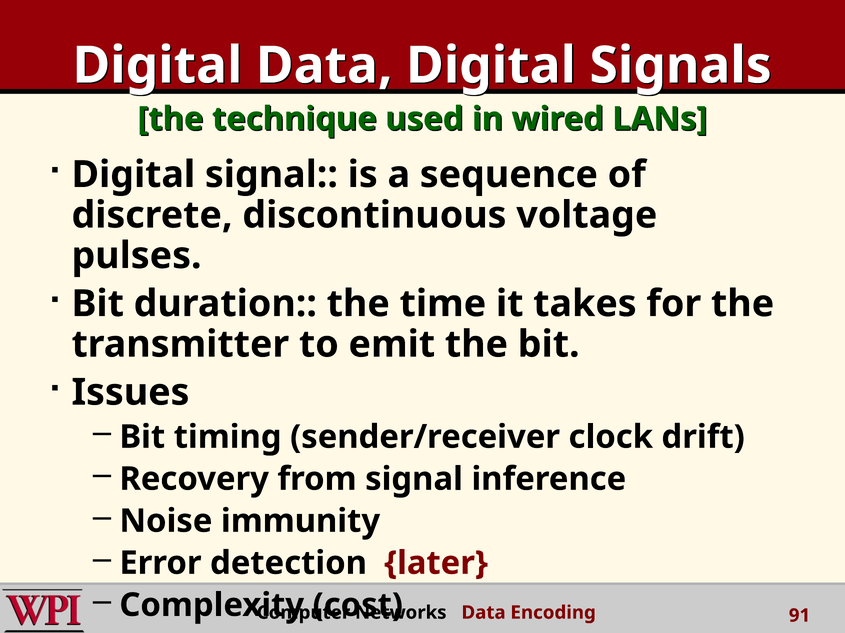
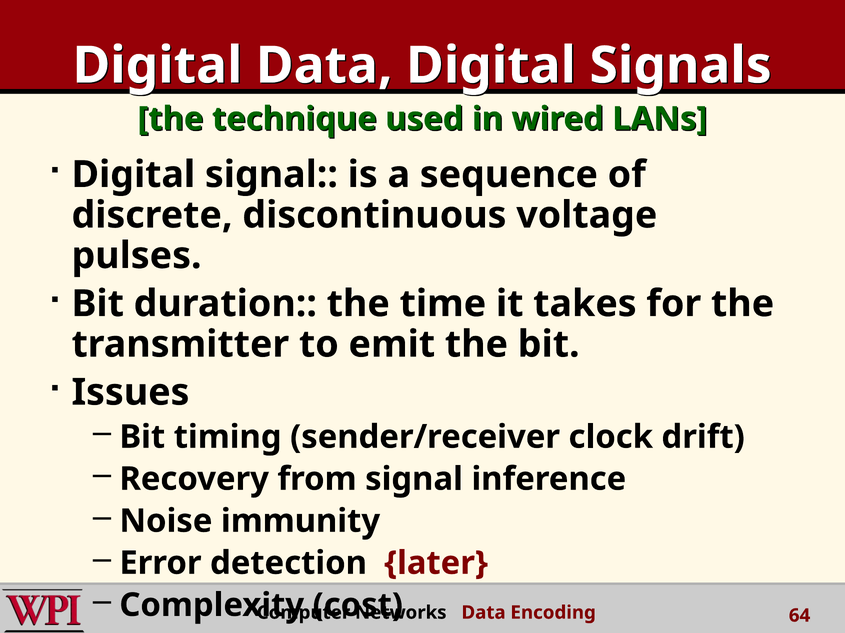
91: 91 -> 64 (800, 616)
